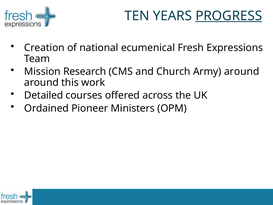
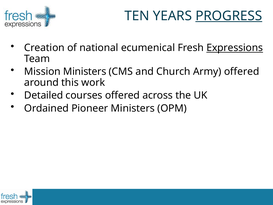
Expressions underline: none -> present (235, 48)
Mission Research: Research -> Ministers (85, 72)
Army around: around -> offered (242, 72)
